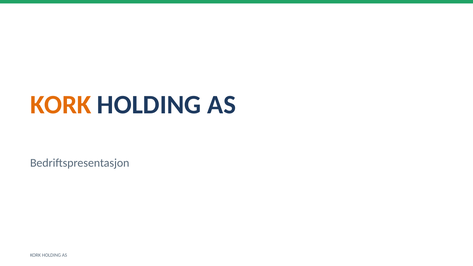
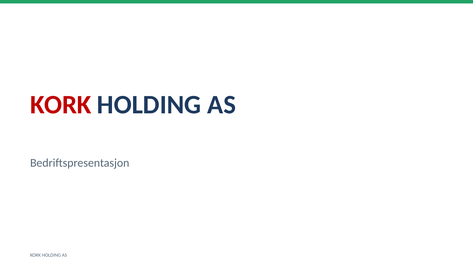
KORK colour: orange -> red (61, 105)
